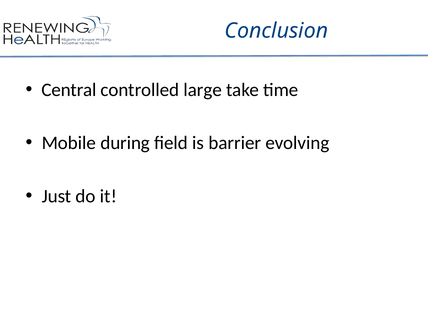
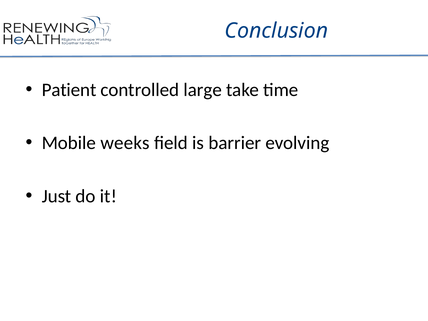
Central: Central -> Patient (69, 90)
during: during -> weeks (125, 143)
